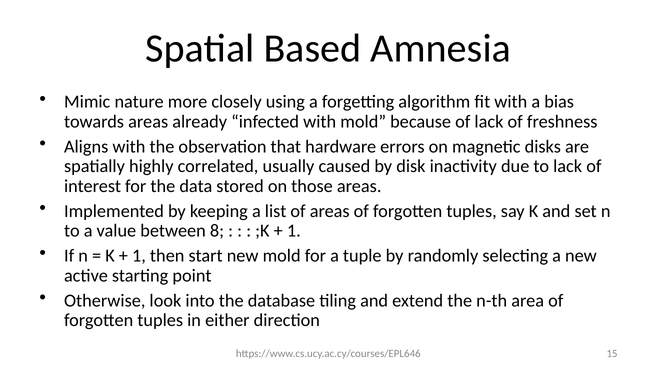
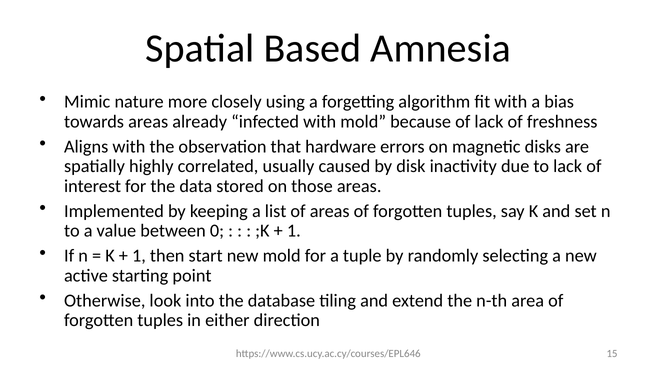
8: 8 -> 0 (217, 231)
